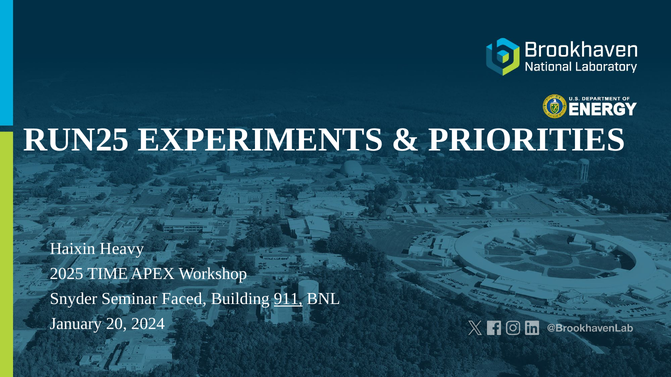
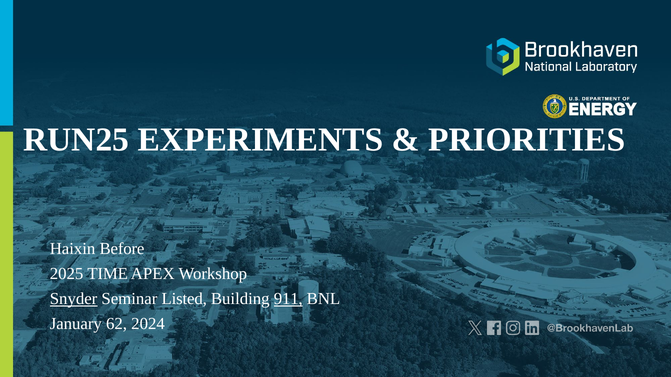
Heavy: Heavy -> Before (122, 249)
Snyder underline: none -> present (74, 299)
Faced: Faced -> Listed (184, 299)
20: 20 -> 62 (117, 324)
